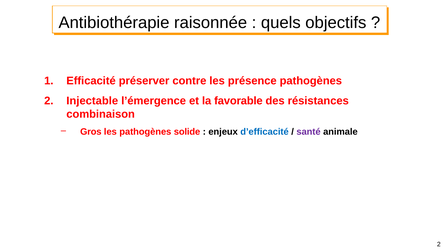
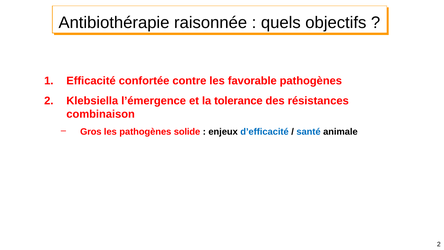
préserver: préserver -> confortée (144, 81)
présence: présence -> favorable (252, 81)
Injectable: Injectable -> Klebsiella (92, 101)
favorable: favorable -> tolerance (238, 101)
santé colour: purple -> blue (309, 132)
